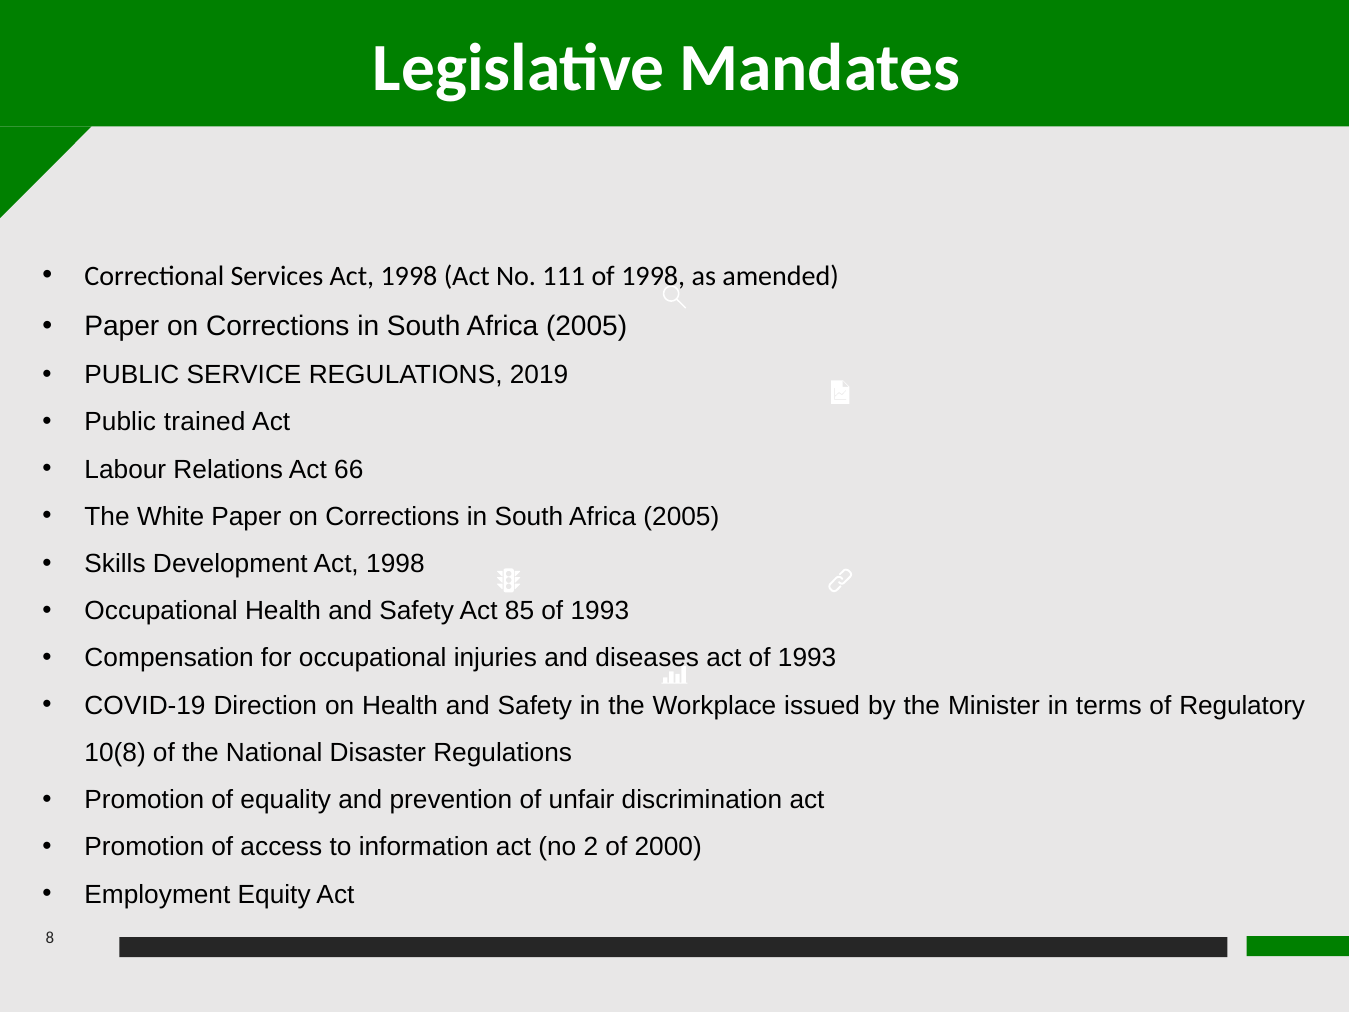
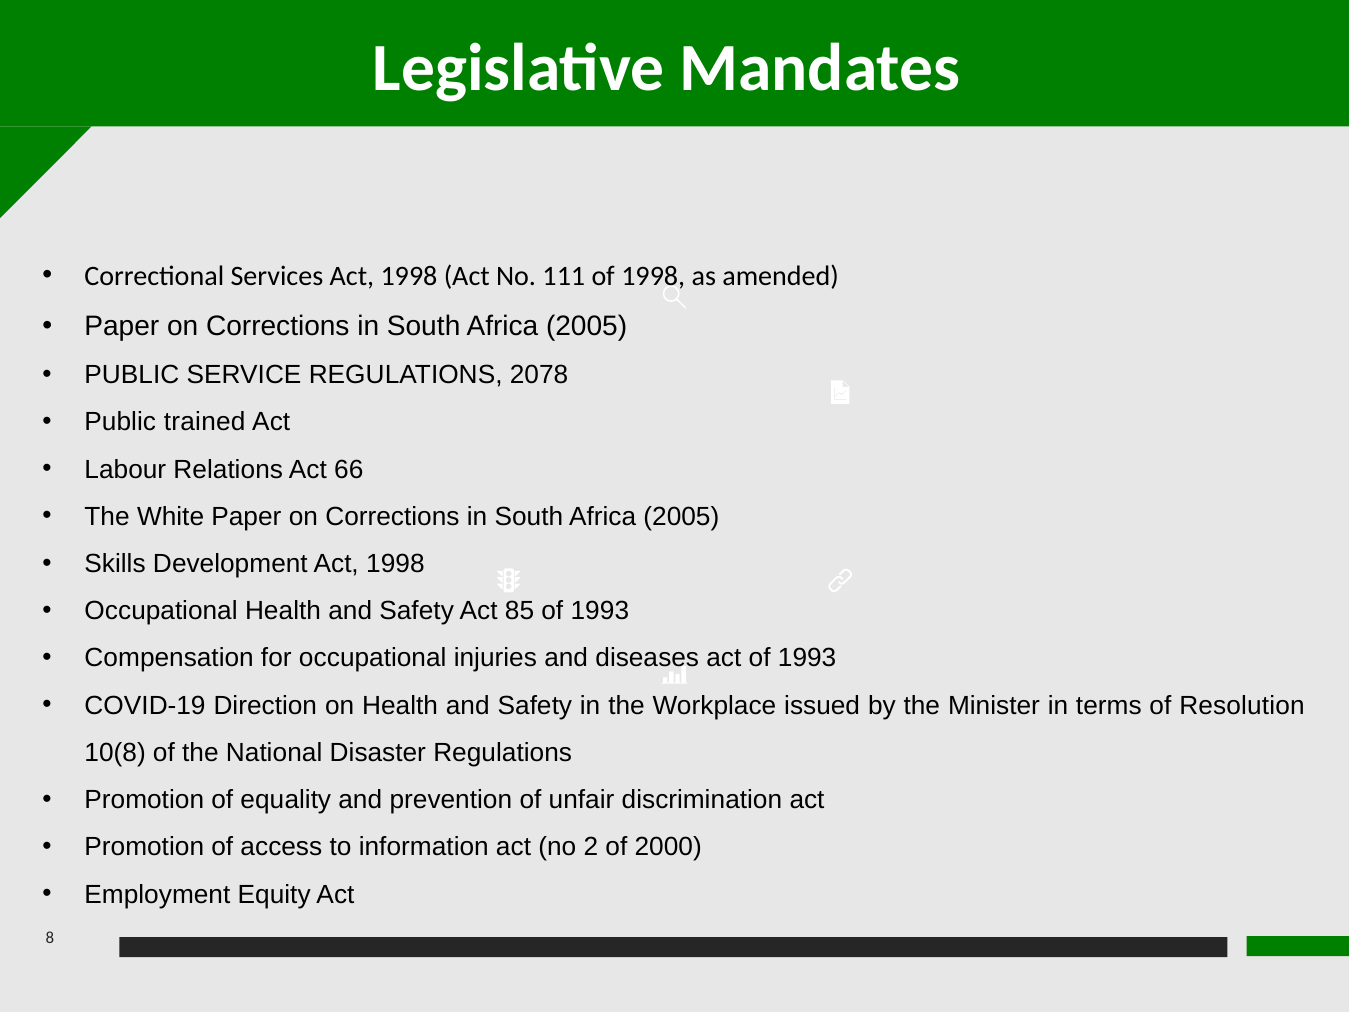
2019: 2019 -> 2078 (539, 375)
Regulatory: Regulatory -> Resolution (1242, 705)
